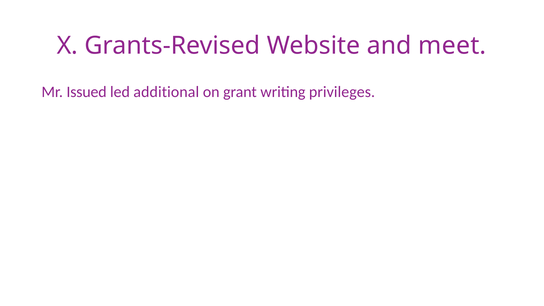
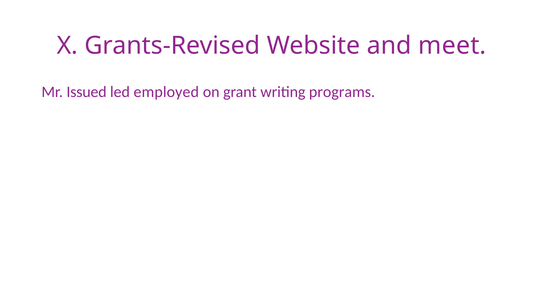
additional: additional -> employed (166, 92)
privileges: privileges -> programs (342, 92)
